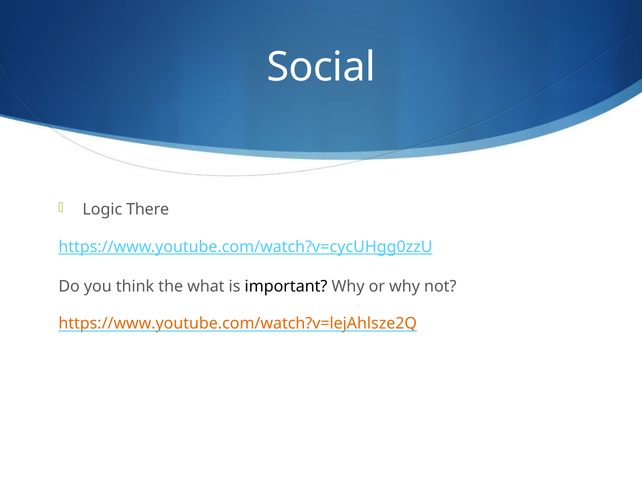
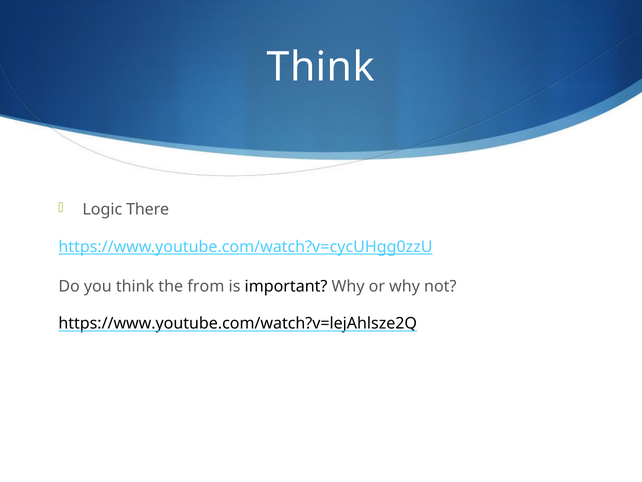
Social: Social -> Think (321, 67)
what: what -> from (206, 286)
https://www.youtube.com/watch?v=lejAhlsze2Q colour: orange -> black (238, 323)
